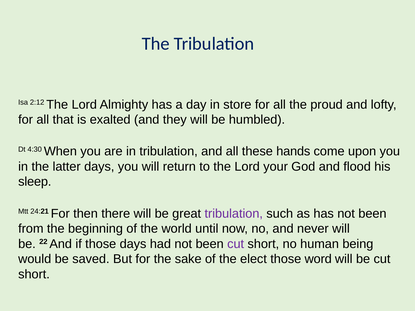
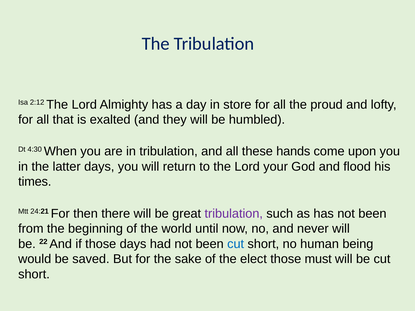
sleep: sleep -> times (35, 182)
cut colour: purple -> blue (236, 244)
word: word -> must (318, 259)
